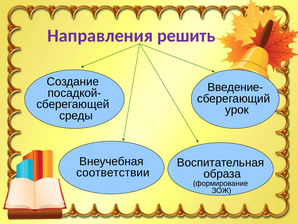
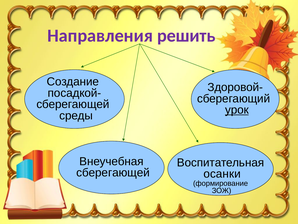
Введение-: Введение- -> Здоровой- (235, 87)
урок underline: none -> present (237, 110)
соответствии: соответствии -> сберегающей (113, 172)
образа: образа -> осанки (222, 174)
